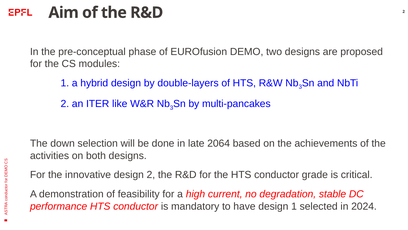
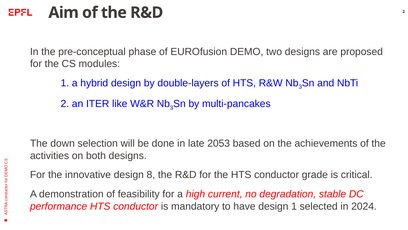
2064: 2064 -> 2053 (219, 143)
design 2: 2 -> 8 (151, 175)
